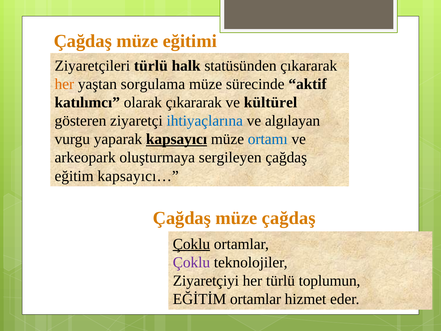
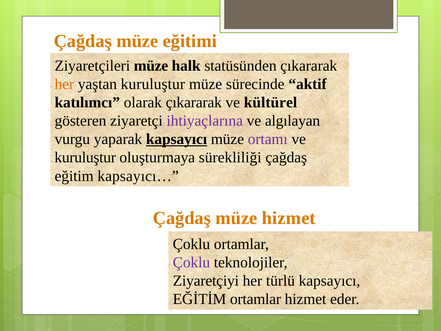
Ziyaretçileri türlü: türlü -> müze (151, 66)
yaştan sorgulama: sorgulama -> kuruluştur (153, 84)
ihtiyaçlarına colour: blue -> purple (205, 121)
ortamı colour: blue -> purple (268, 139)
arkeopark: arkeopark -> kuruluştur (85, 157)
sergileyen: sergileyen -> sürekliliği (230, 157)
müze çağdaş: çağdaş -> hizmet (289, 218)
Çoklu underline: present -> none (191, 244)
türlü toplumun: toplumun -> kapsayıcı (330, 281)
